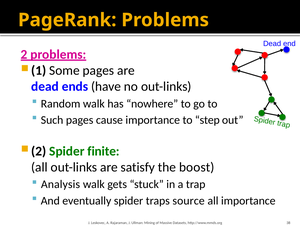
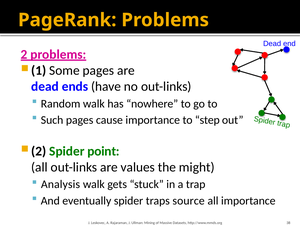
finite: finite -> point (103, 151)
satisfy: satisfy -> values (138, 167)
boost: boost -> might (197, 167)
